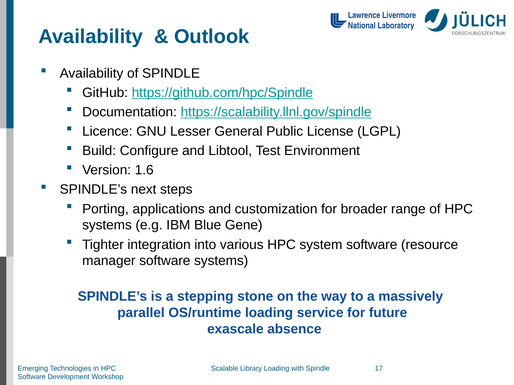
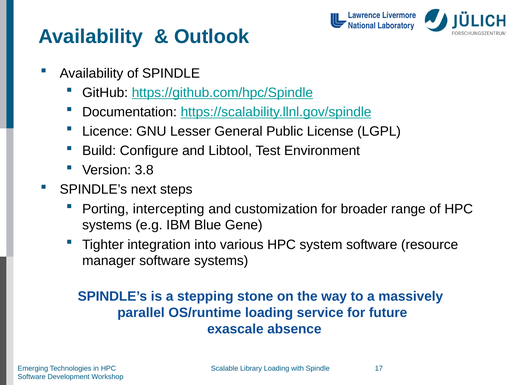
1.6: 1.6 -> 3.8 (144, 170)
applications: applications -> intercepting (169, 209)
